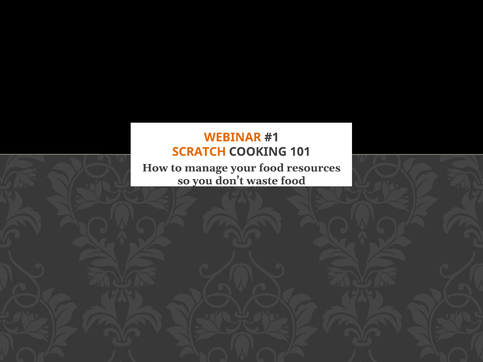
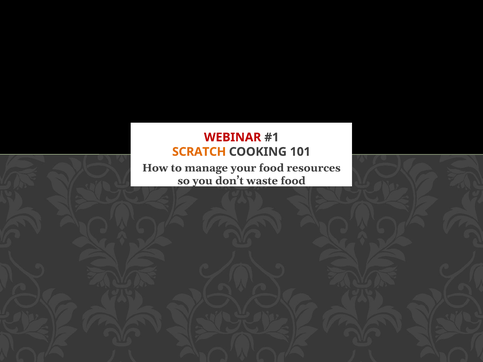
WEBINAR colour: orange -> red (233, 137)
